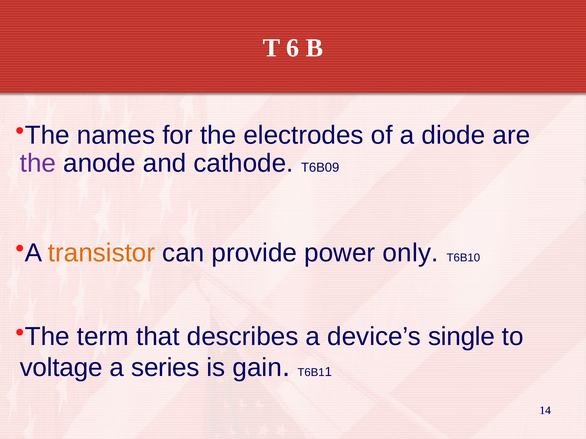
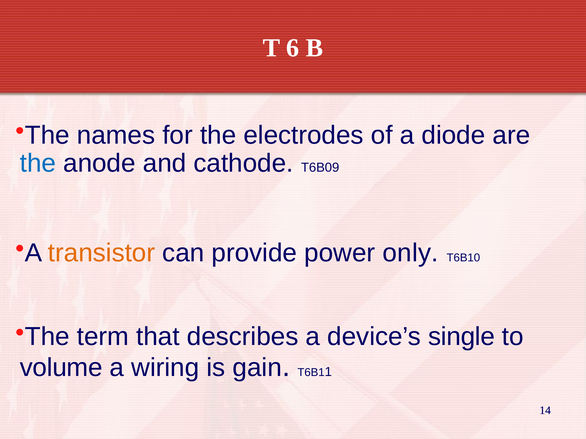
the colour: purple -> blue (38, 163)
voltage: voltage -> volume (61, 368)
series: series -> wiring (165, 368)
